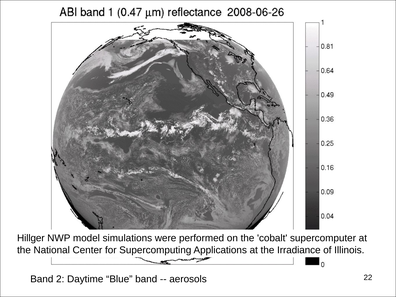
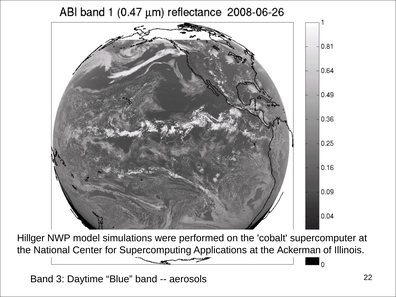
Irradiance: Irradiance -> Ackerman (299, 250)
2: 2 -> 3 (60, 279)
